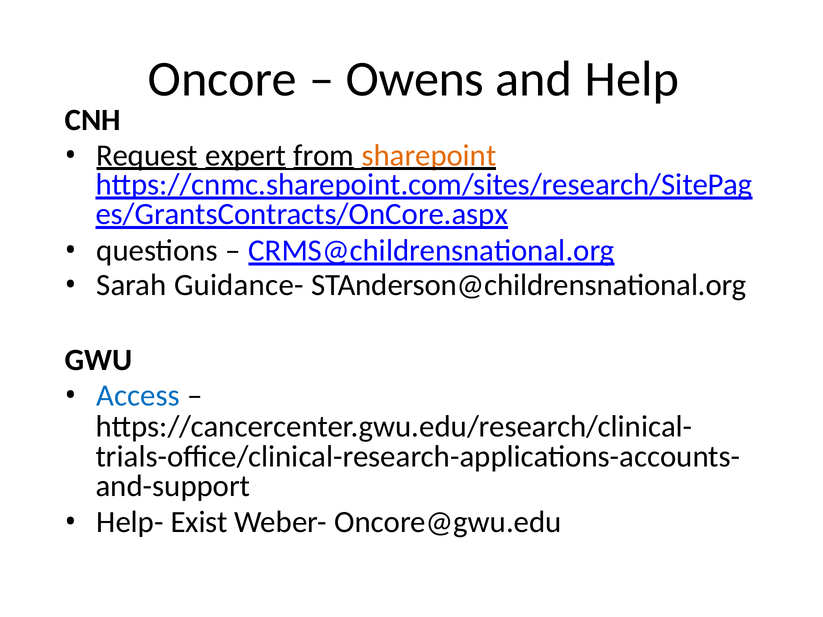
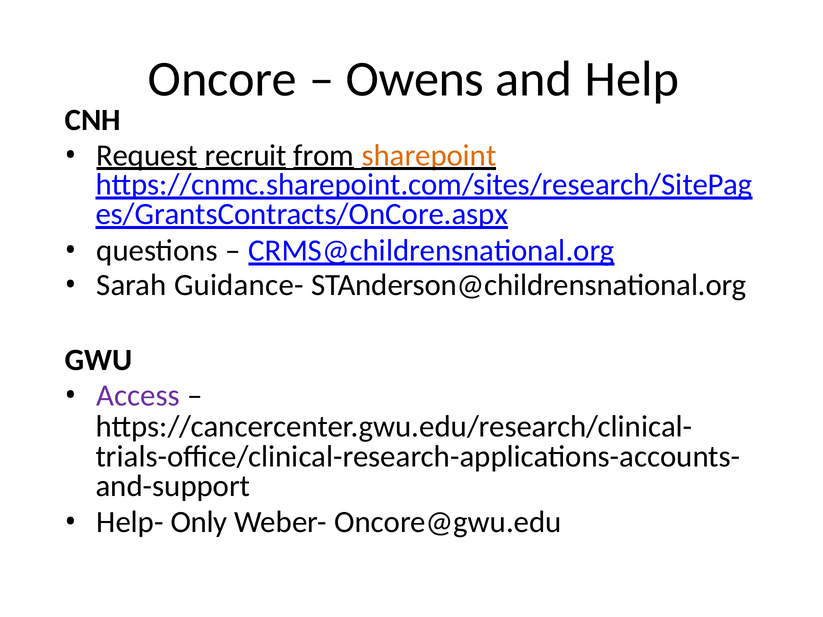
expert: expert -> recruit (246, 155)
Access colour: blue -> purple (138, 396)
Exist: Exist -> Only (199, 522)
